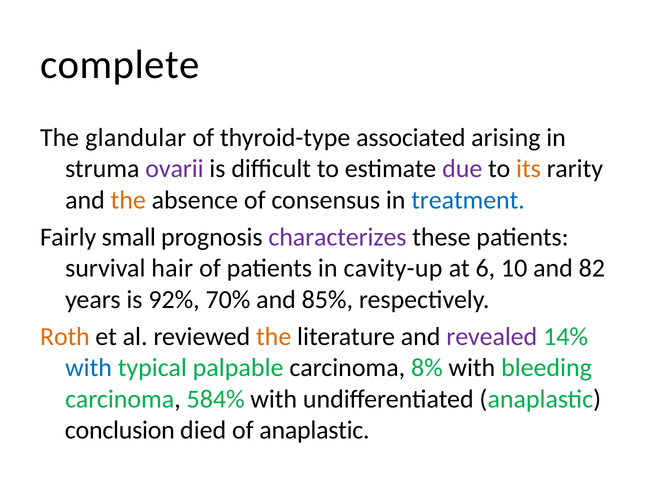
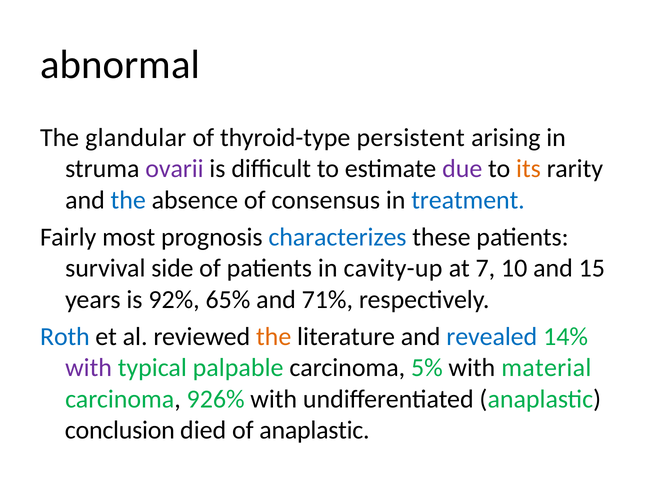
complete: complete -> abnormal (120, 65)
associated: associated -> persistent (411, 138)
the colour: orange -> blue (128, 200)
small: small -> most (129, 237)
characterizes colour: purple -> blue (338, 237)
hair: hair -> side (172, 268)
6: 6 -> 7 (485, 268)
82: 82 -> 15 (592, 268)
70%: 70% -> 65% (228, 300)
85%: 85% -> 71% (327, 300)
Roth colour: orange -> blue (65, 337)
revealed colour: purple -> blue (492, 337)
with colour: blue -> purple (89, 368)
8%: 8% -> 5% (427, 368)
bleeding: bleeding -> material (546, 368)
584%: 584% -> 926% (216, 399)
